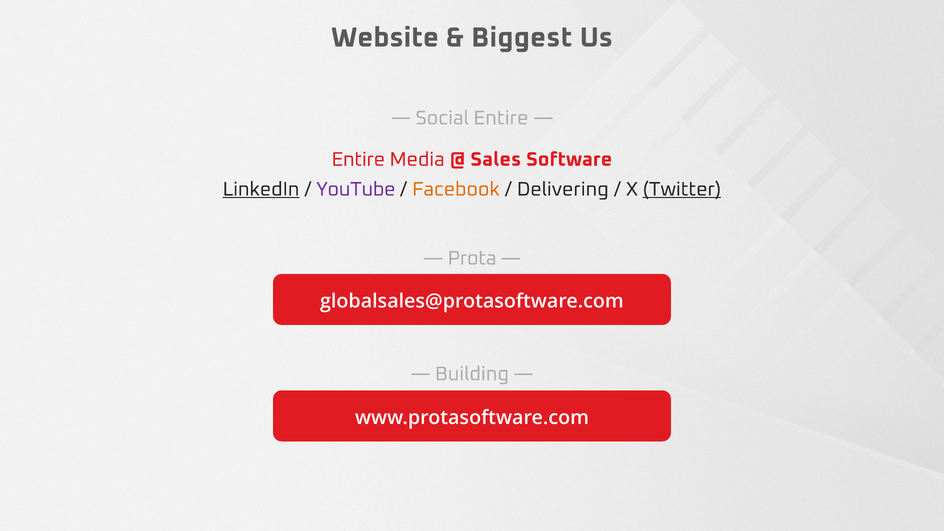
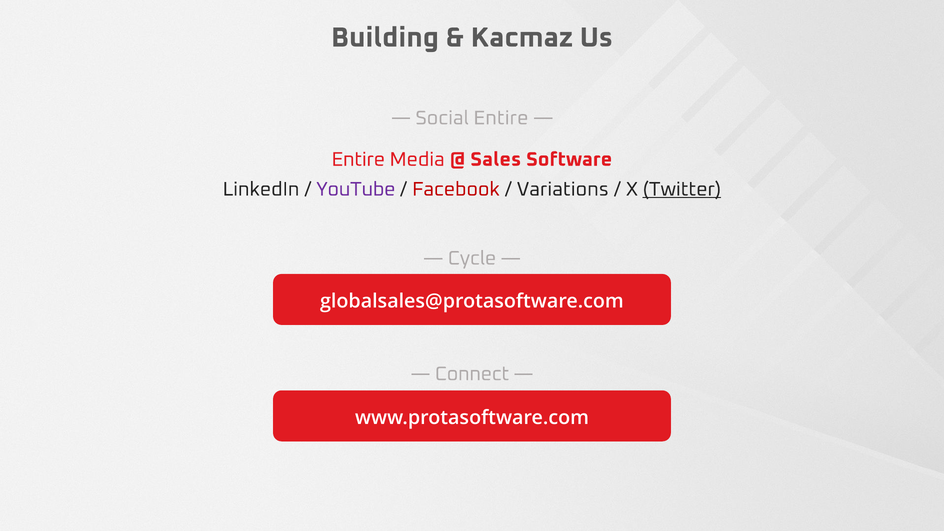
Website: Website -> Building (385, 37)
Biggest: Biggest -> Kacmaz (522, 37)
LinkedIn underline: present -> none (261, 189)
Facebook colour: orange -> red (456, 189)
Delivering: Delivering -> Variations (563, 189)
Prota: Prota -> Cycle (472, 258)
Building: Building -> Connect (472, 374)
